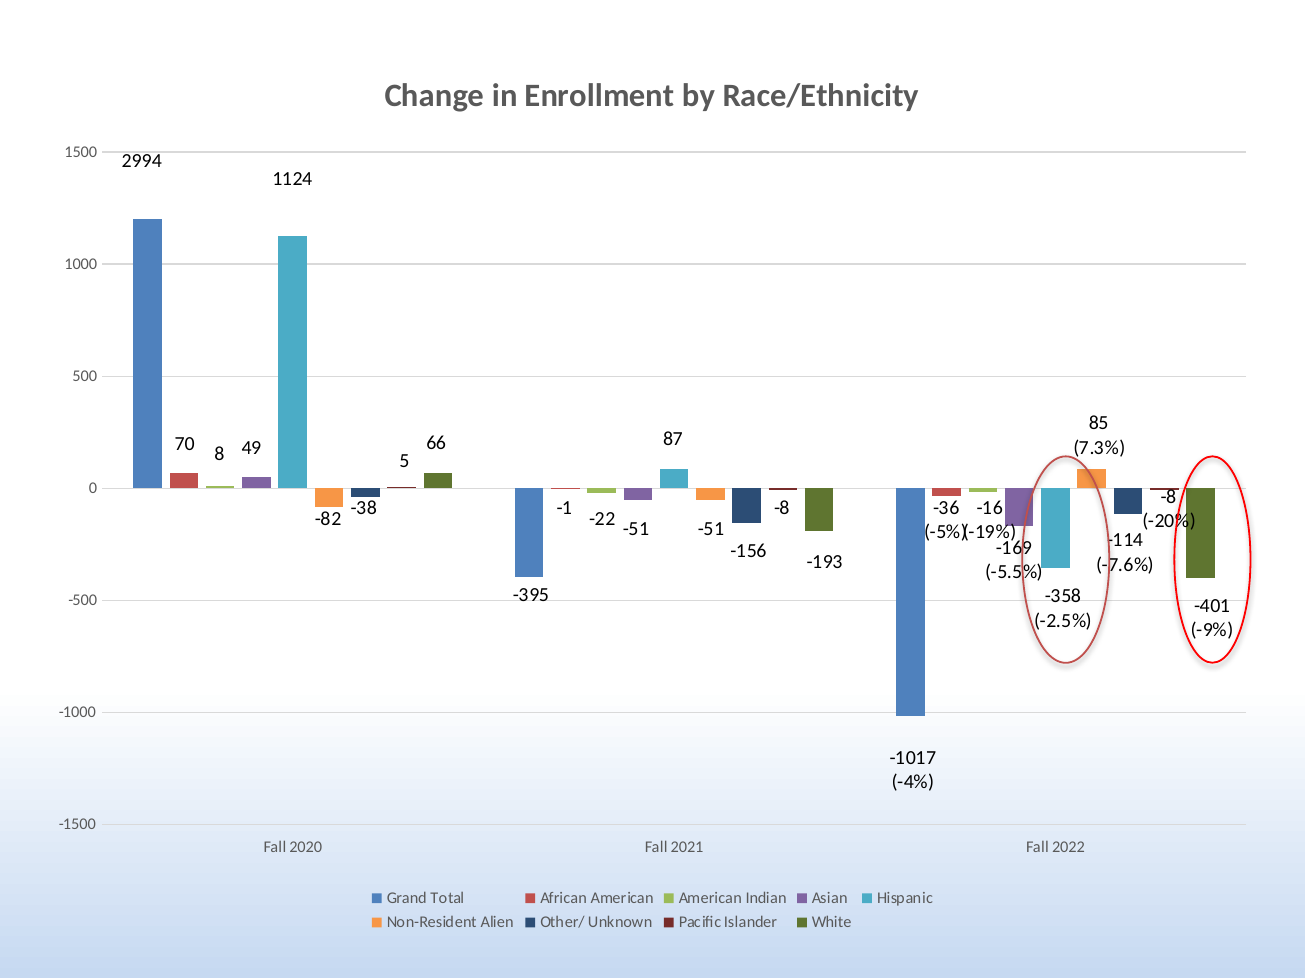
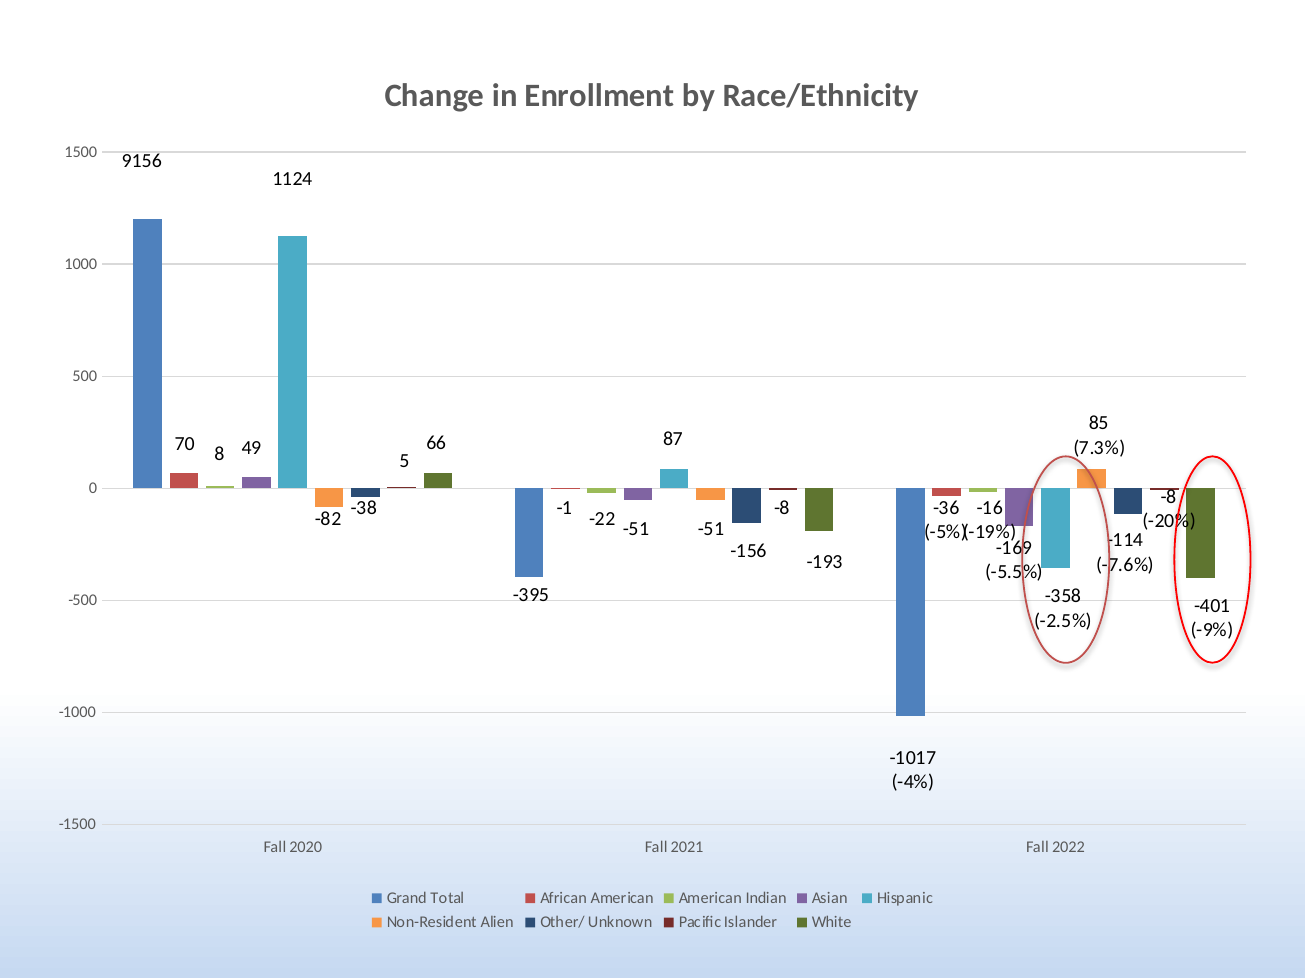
2994: 2994 -> 9156 (142, 161)
